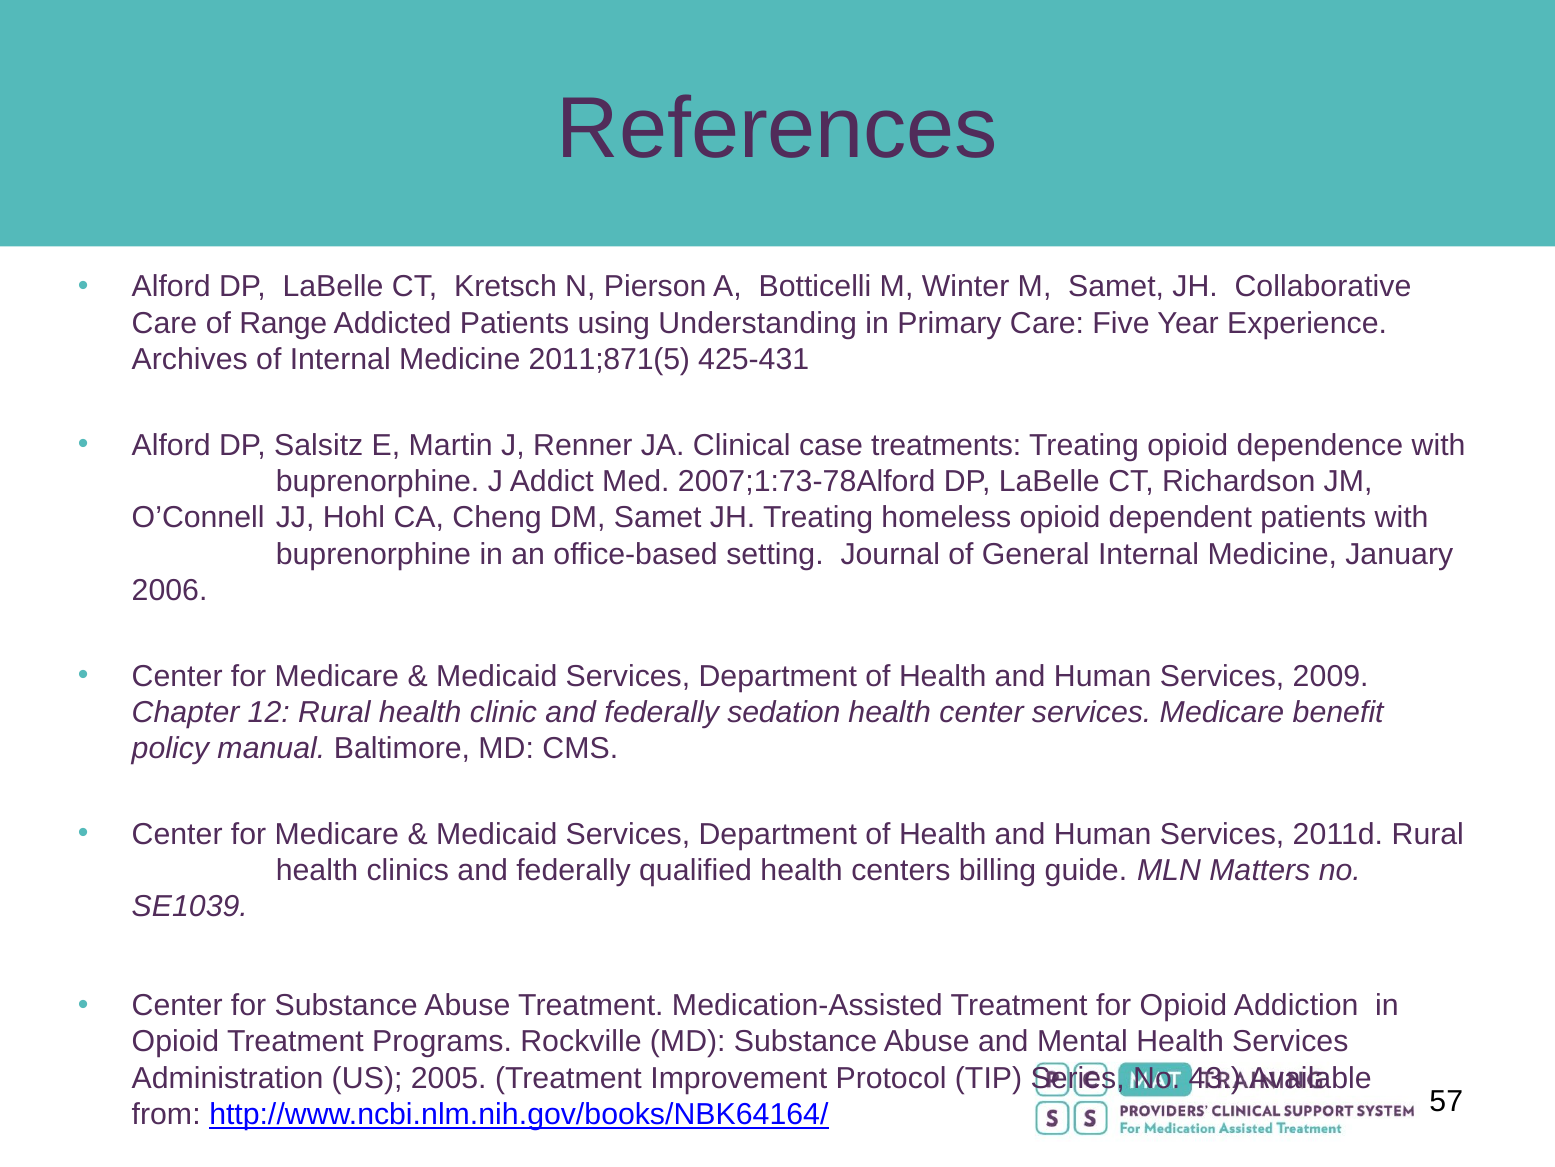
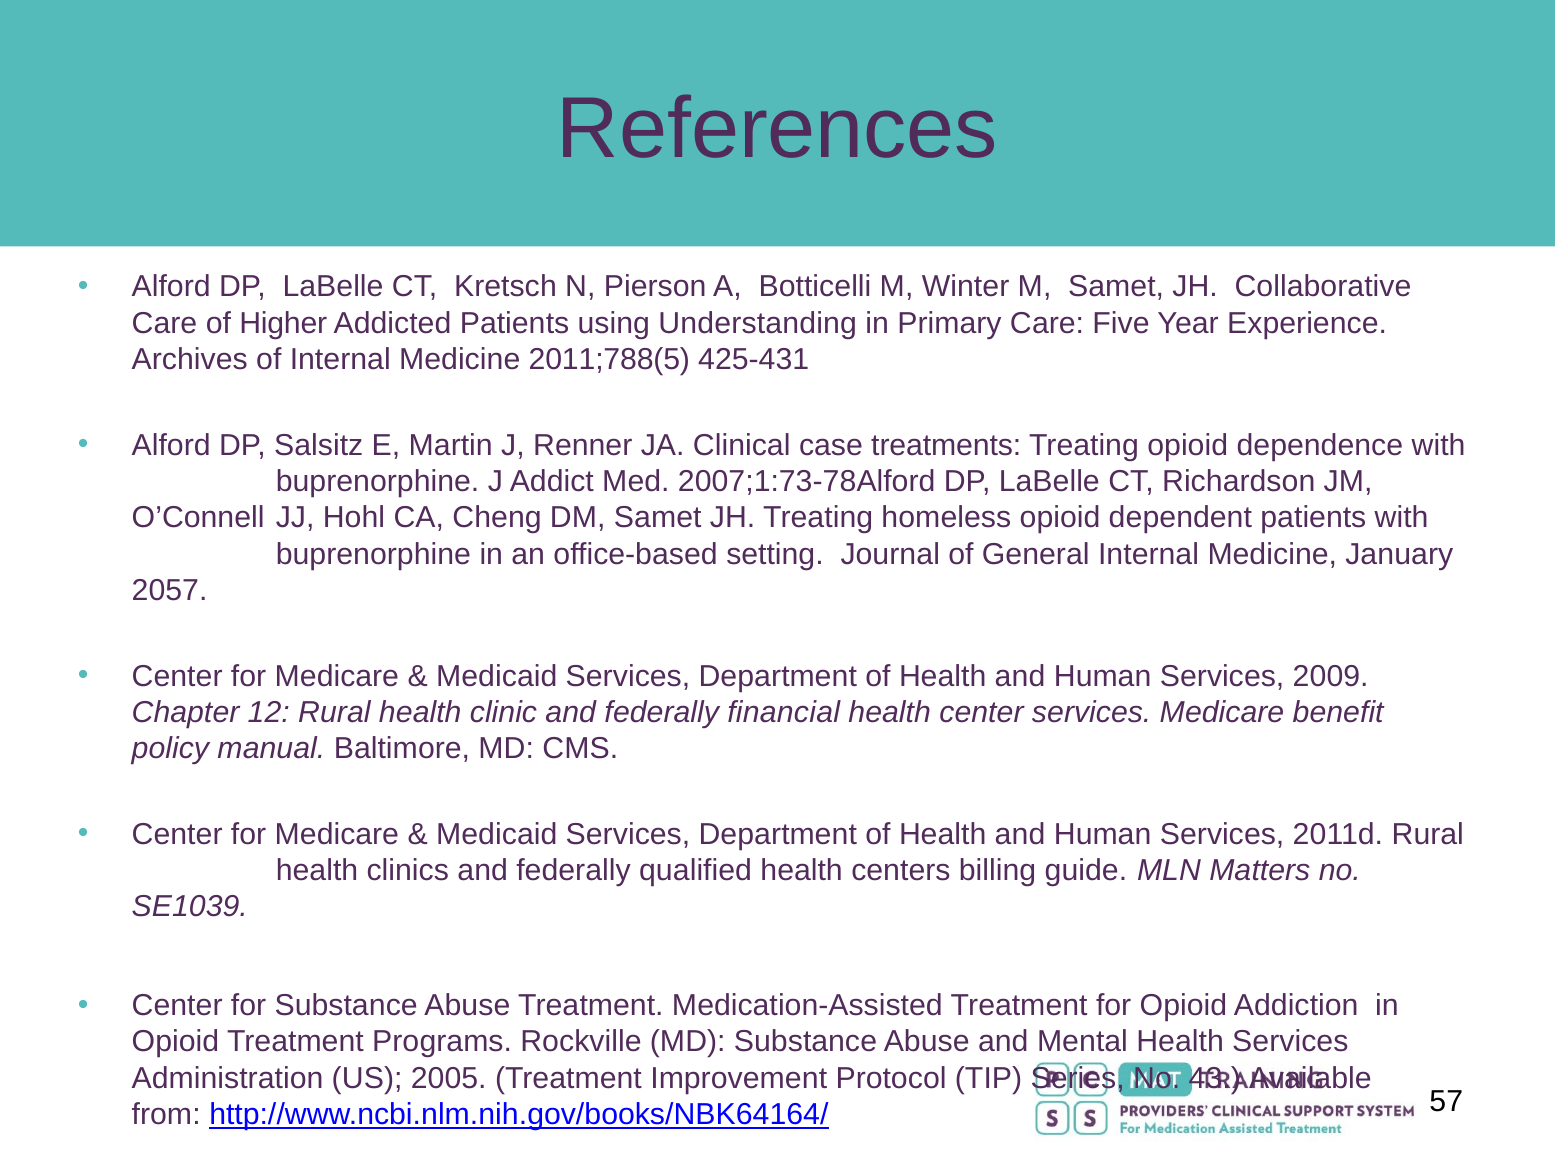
Range: Range -> Higher (283, 323)
2011;871(5: 2011;871(5 -> 2011;788(5 (609, 359)
2006: 2006 -> 2057 (170, 590)
sedation: sedation -> financial (784, 712)
